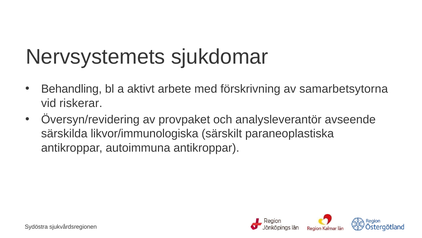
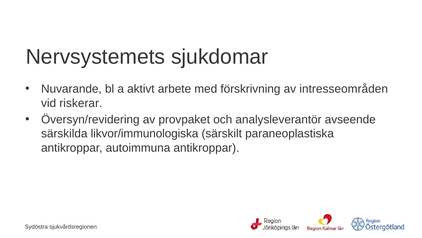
Behandling: Behandling -> Nuvarande (71, 89)
samarbetsytorna: samarbetsytorna -> intresseområden (344, 89)
